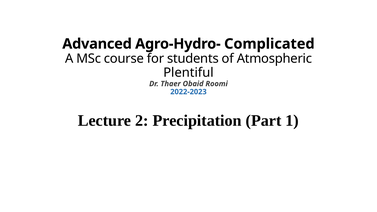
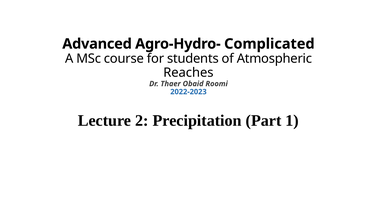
Plentiful: Plentiful -> Reaches (189, 73)
